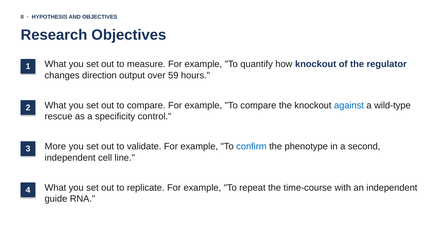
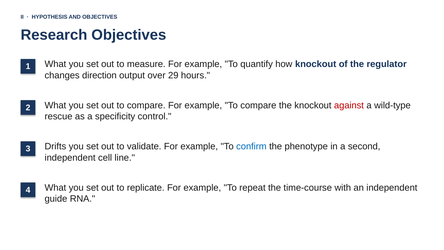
59: 59 -> 29 (173, 75)
against colour: blue -> red (349, 105)
More: More -> Drifts (55, 146)
